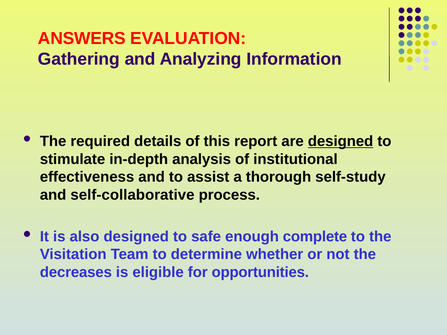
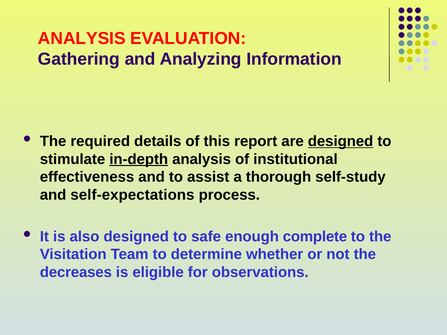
ANSWERS: ANSWERS -> ANALYSIS (82, 38)
in-depth underline: none -> present (139, 159)
self-collaborative: self-collaborative -> self-expectations (132, 195)
opportunities: opportunities -> observations (260, 272)
